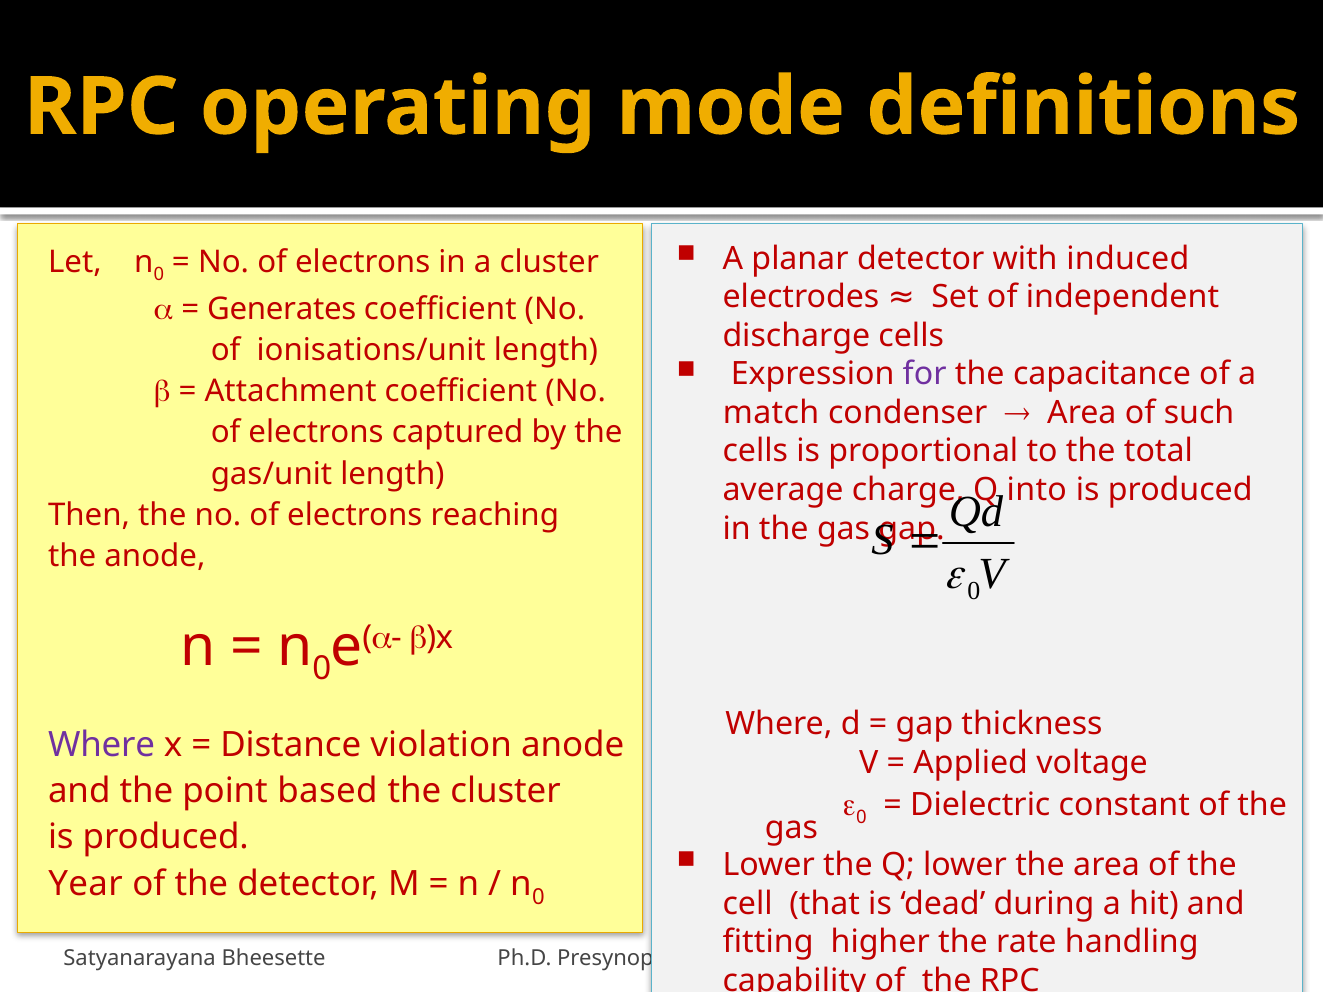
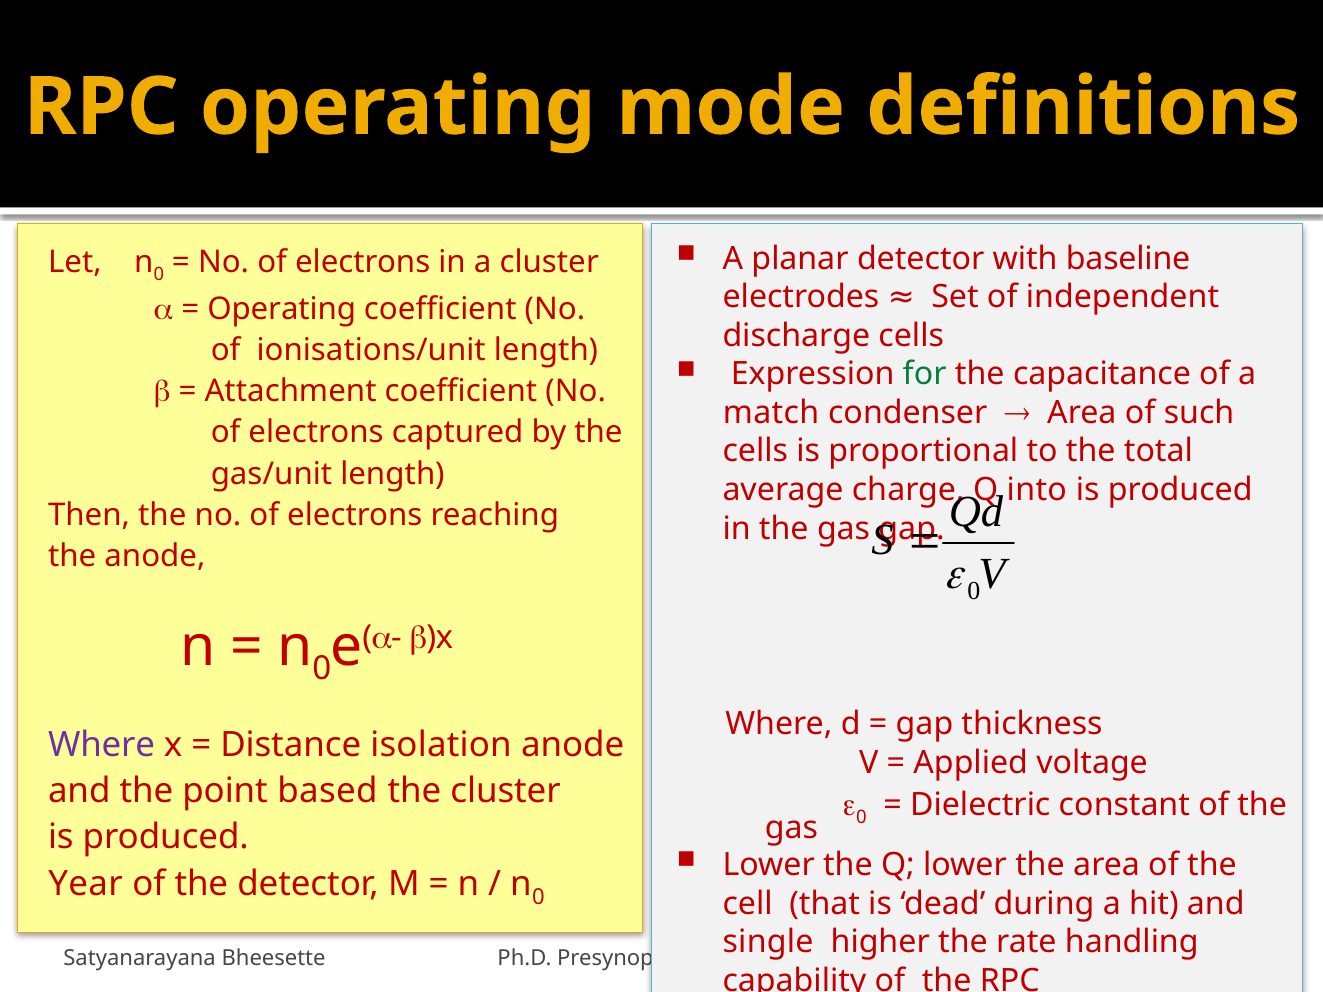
induced: induced -> baseline (1128, 259)
Generates: Generates -> Operating (282, 309)
for colour: purple -> green (925, 374)
violation: violation -> isolation (441, 745)
fitting: fitting -> single (768, 942)
